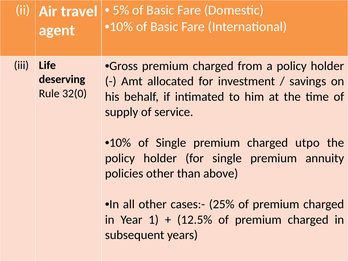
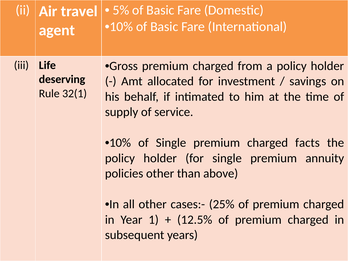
32(0: 32(0 -> 32(1 (75, 94)
utpo: utpo -> facts (307, 143)
